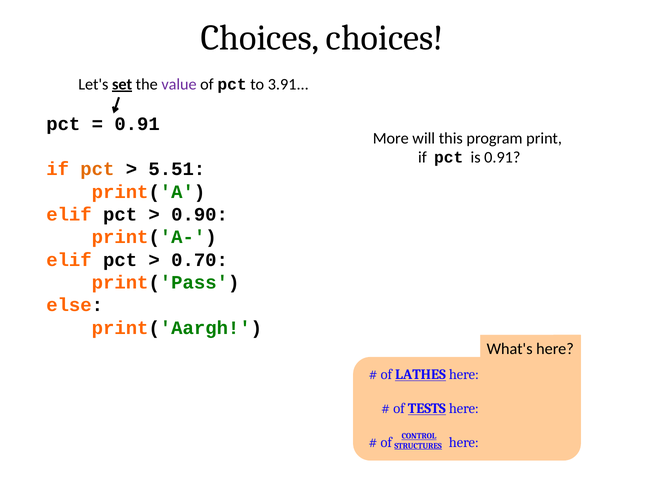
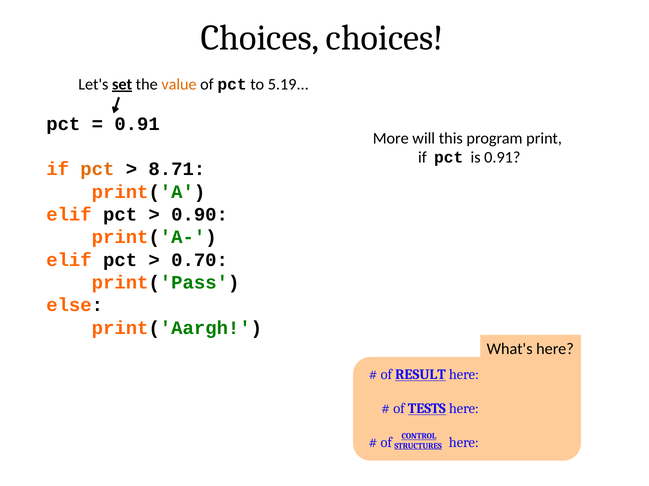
value colour: purple -> orange (179, 84)
3.91: 3.91 -> 5.19 (288, 84)
5.51: 5.51 -> 8.71 (177, 169)
LATHES: LATHES -> RESULT (420, 375)
